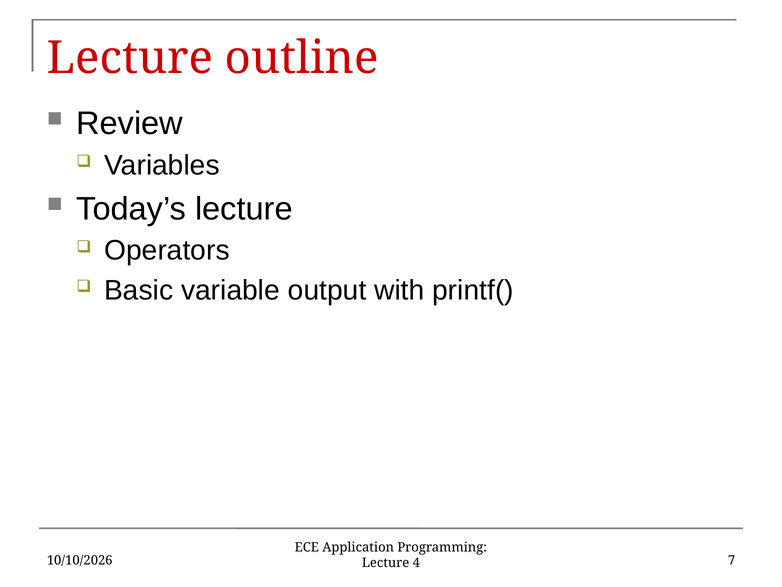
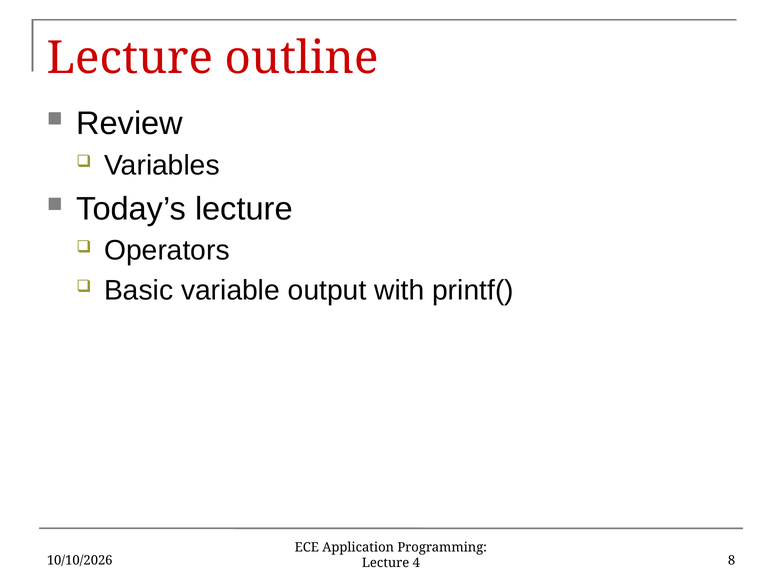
7: 7 -> 8 (732, 560)
